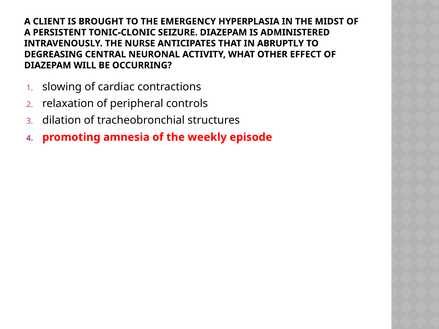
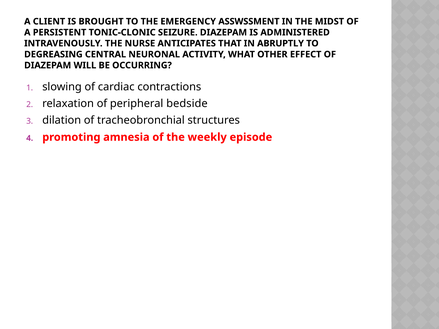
HYPERPLASIA: HYPERPLASIA -> ASSWSSMENT (249, 21)
controls: controls -> bedside (187, 104)
